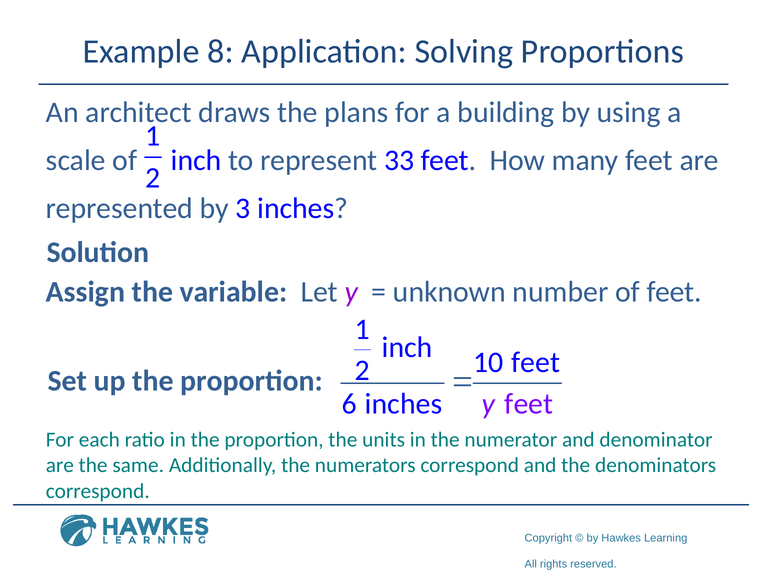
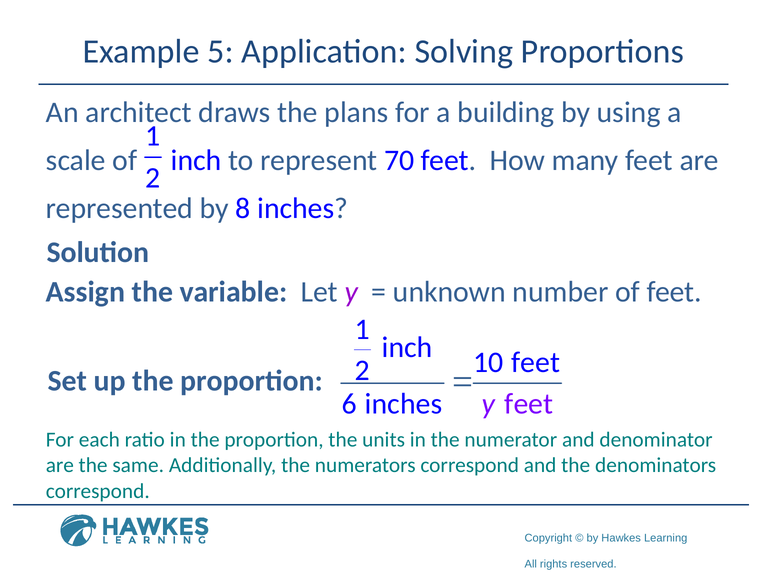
8: 8 -> 5 (220, 52)
33: 33 -> 70 (399, 161)
3: 3 -> 8 (243, 209)
